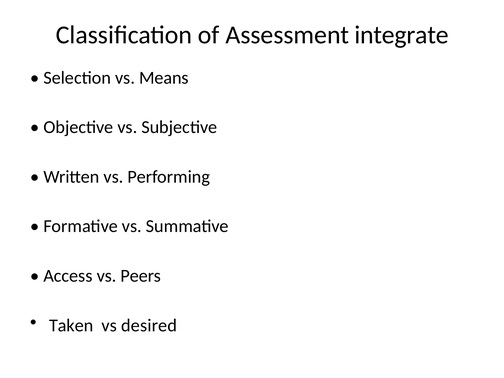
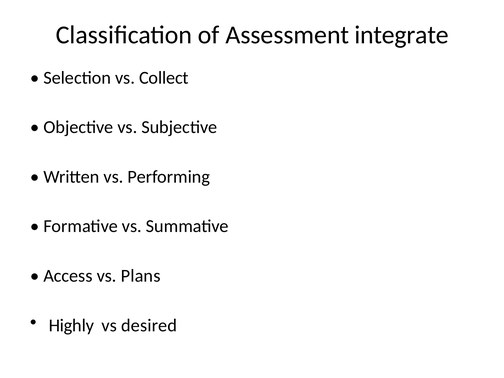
Means: Means -> Collect (164, 78)
Peers: Peers -> Plans (141, 276)
Taken: Taken -> Highly (71, 325)
